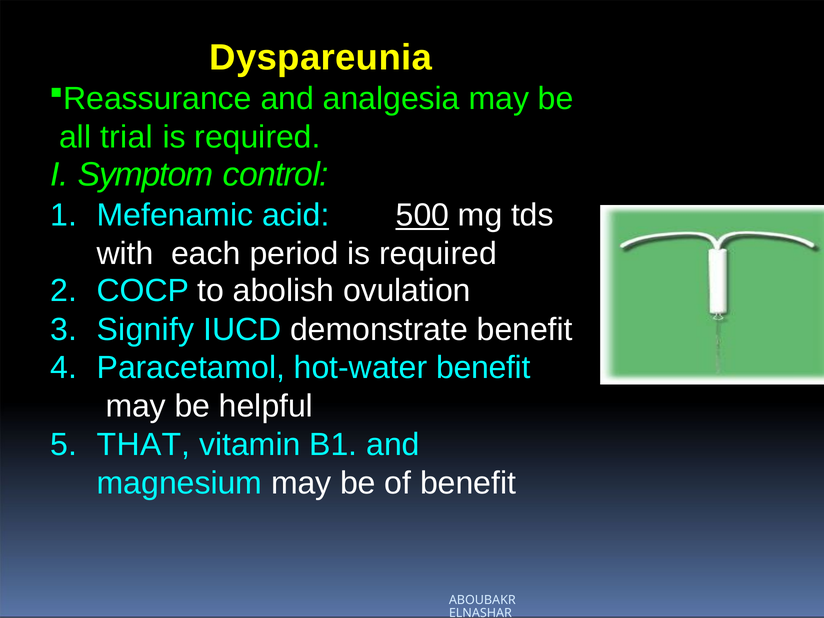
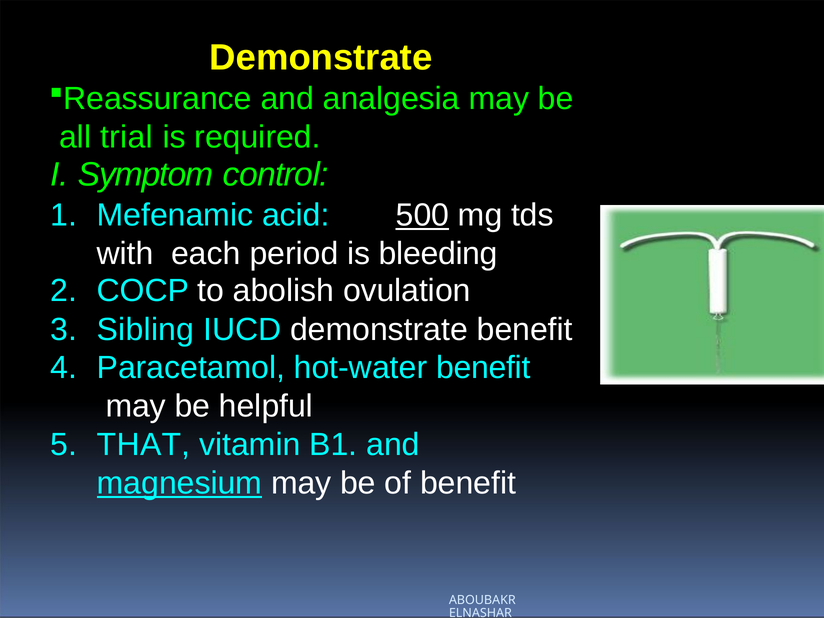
Dyspareunia: Dyspareunia -> Demonstrate (321, 58)
period is required: required -> bleeding (438, 254)
Signify: Signify -> Sibling (146, 329)
magnesium underline: none -> present (179, 483)
